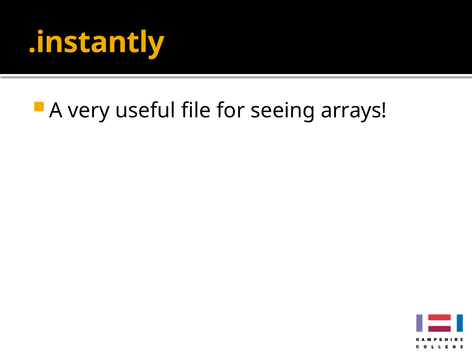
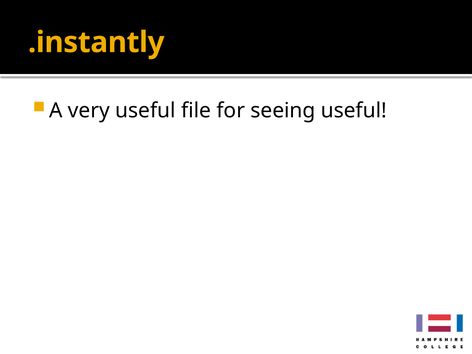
seeing arrays: arrays -> useful (354, 110)
